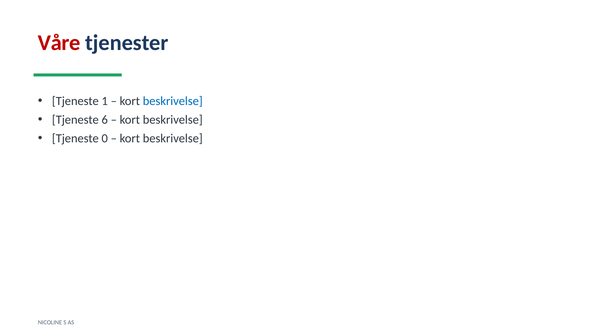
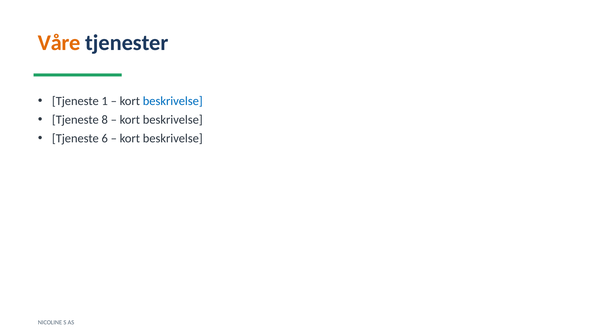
Våre colour: red -> orange (59, 43)
6: 6 -> 8 (105, 120)
0: 0 -> 6 (105, 138)
